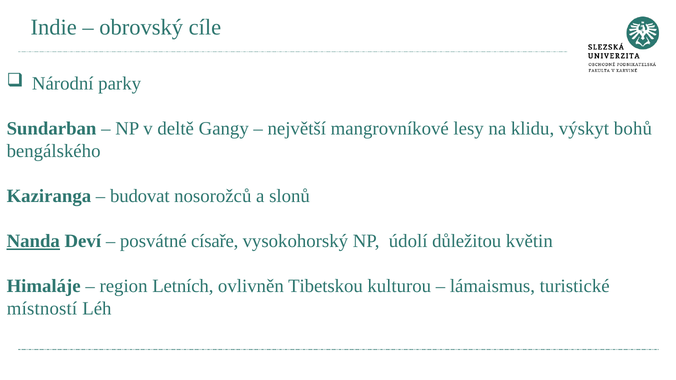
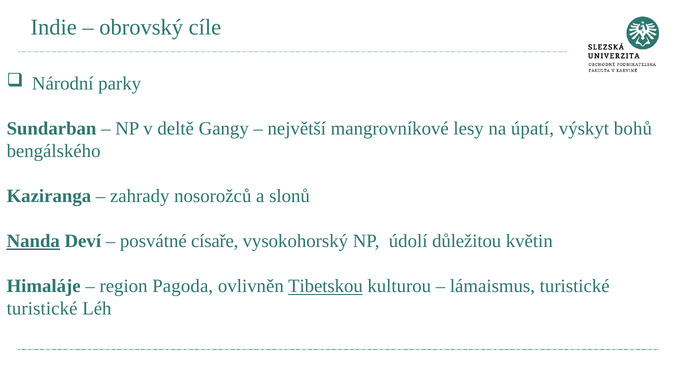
klidu: klidu -> úpatí (532, 129)
budovat: budovat -> zahrady (140, 196)
Letních: Letních -> Pagoda (183, 286)
Tibetskou underline: none -> present (325, 286)
místností: místností -> turistické (42, 309)
